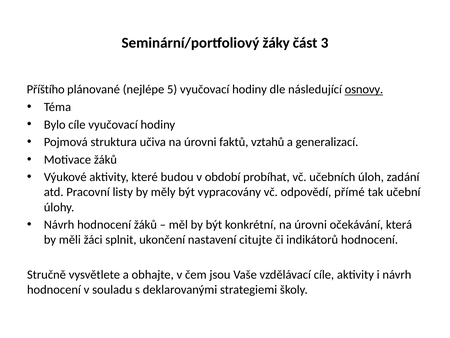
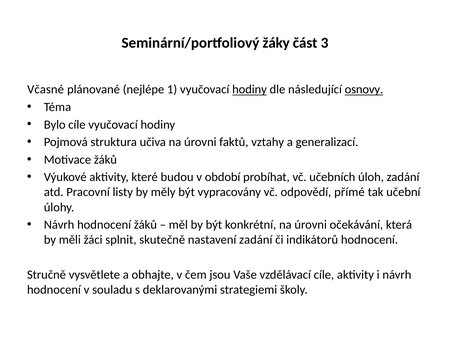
Příštího: Příštího -> Včasné (46, 89)
5: 5 -> 1 (172, 89)
hodiny underline: none -> present (250, 89)
vztahů: vztahů -> vztahy (268, 142)
ukončení: ukončení -> skutečně (162, 239)
nastavení citujte: citujte -> zadání (256, 239)
